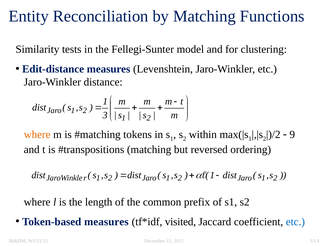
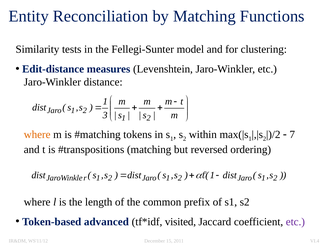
9: 9 -> 7 (292, 135)
Token-based measures: measures -> advanced (106, 222)
etc colour: blue -> purple (295, 222)
